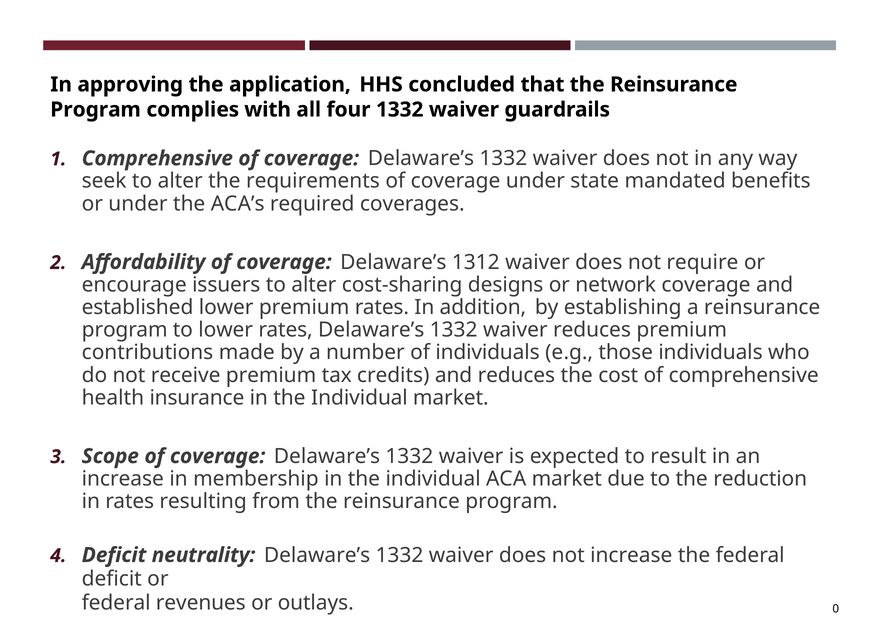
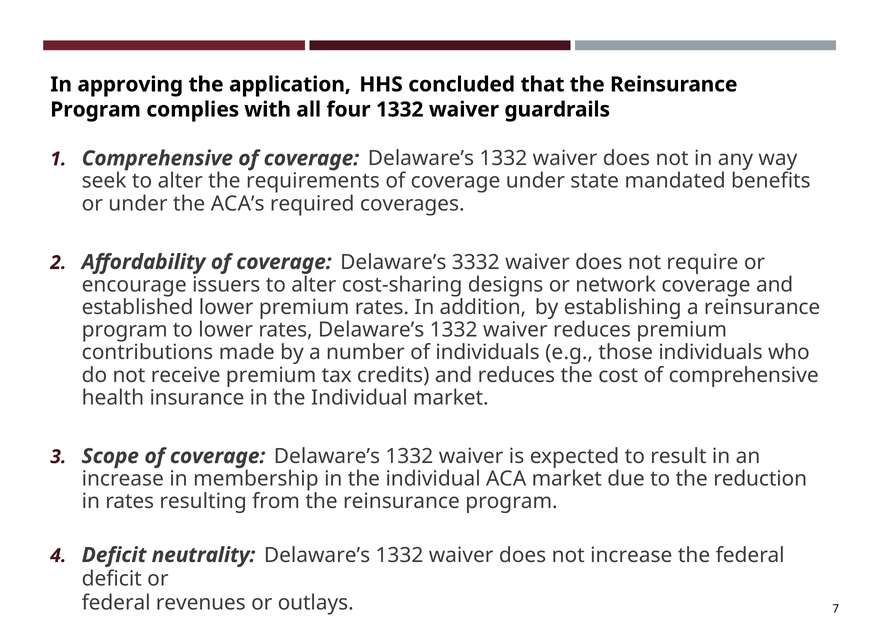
1312: 1312 -> 3332 (476, 262)
0: 0 -> 7 (836, 609)
